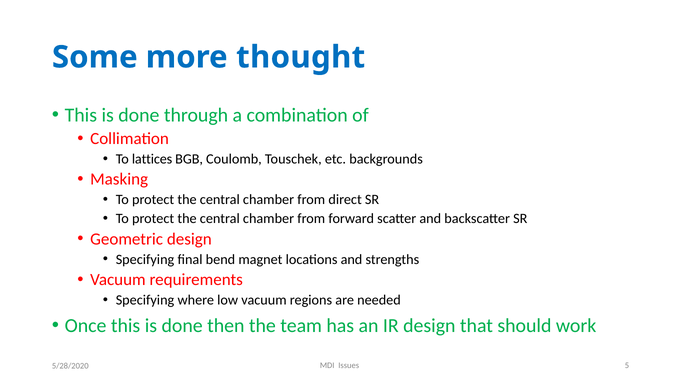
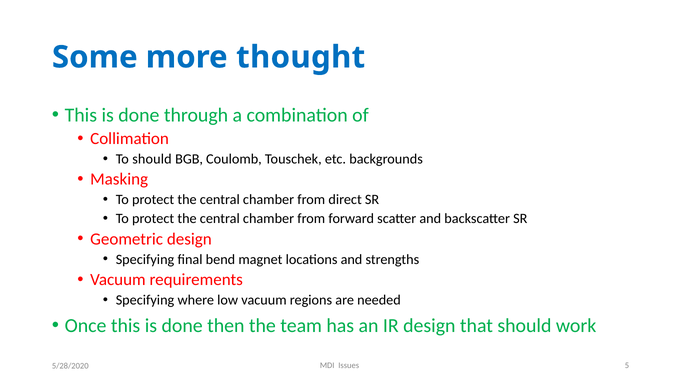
To lattices: lattices -> should (152, 159)
